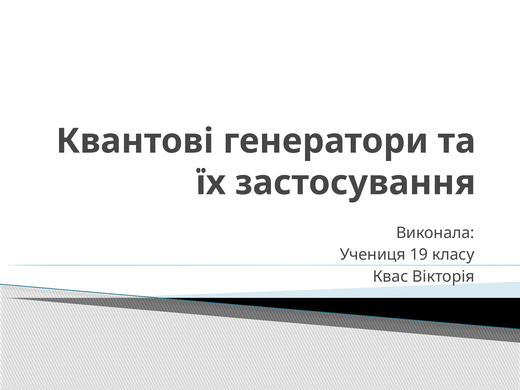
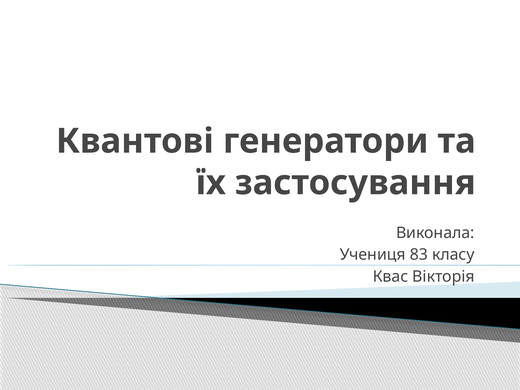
19: 19 -> 83 (419, 255)
